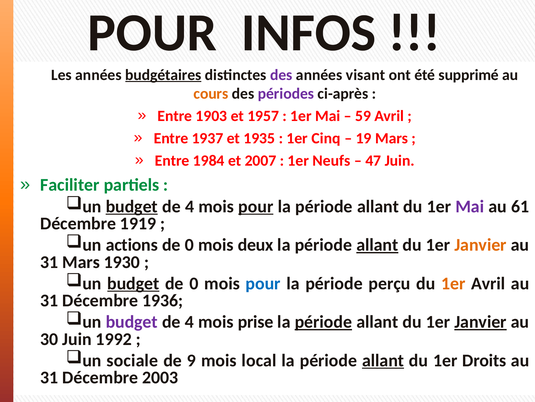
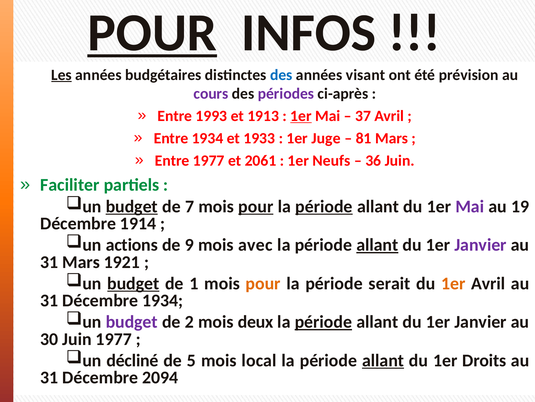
POUR underline: none -> present (152, 33)
Les underline: none -> present (62, 75)
budgétaires underline: present -> none (163, 75)
des colour: purple -> blue (281, 75)
supprimé: supprimé -> prévision (469, 75)
cours colour: orange -> purple (211, 93)
1903: 1903 -> 1993 (211, 116)
1957: 1957 -> 1913 (263, 116)
1er underline: none -> present (301, 116)
59: 59 -> 37 (363, 116)
Entre 1937: 1937 -> 1934 (208, 138)
1935: 1935 -> 1933 (259, 138)
Cinq: Cinq -> Juge (326, 138)
19: 19 -> 81 (364, 138)
Entre 1984: 1984 -> 1977 (209, 160)
2007: 2007 -> 2061 (260, 160)
47: 47 -> 36 (373, 160)
4: 4 -> 7 (190, 206)
période underline: none -> present (324, 206)
61: 61 -> 19 (520, 206)
1919: 1919 -> 1914 (138, 223)
0: 0 -> 9 (189, 245)
deux: deux -> avec (255, 245)
Janvier colour: orange -> purple (481, 245)
1930: 1930 -> 1921 (122, 262)
0: 0 -> 1 (194, 283)
pour colour: blue -> orange (263, 283)
perçu: perçu -> serait (390, 283)
Décembre 1936: 1936 -> 1934 (163, 300)
4: 4 -> 2 (189, 321)
prise: prise -> deux (256, 321)
Janvier underline: present -> none (481, 321)
Juin 1992: 1992 -> 1977 (114, 338)
sociale: sociale -> décliné (132, 360)
9: 9 -> 5 (191, 360)
2003: 2003 -> 2094 (160, 377)
